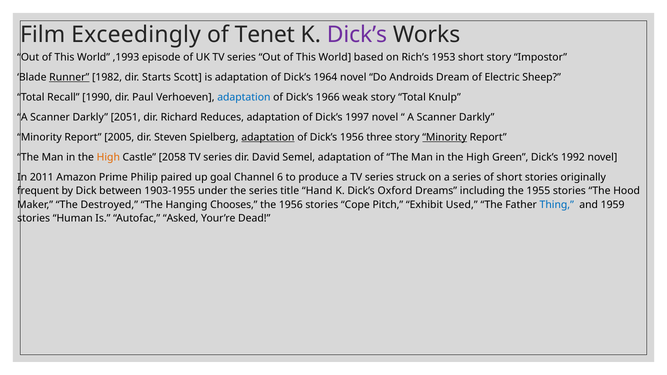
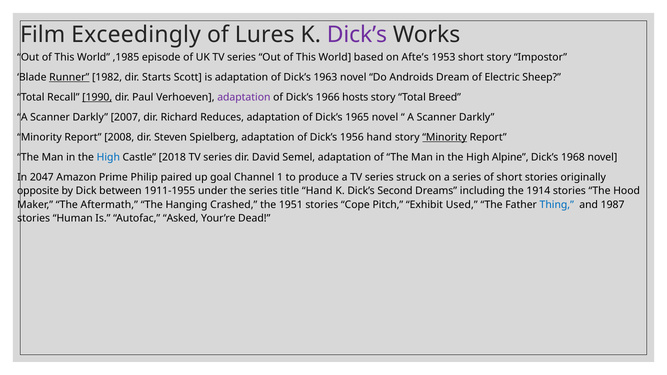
Tenet: Tenet -> Lures (265, 35)
,1993: ,1993 -> ,1985 (126, 57)
Rich’s: Rich’s -> Afte’s (415, 57)
1964: 1964 -> 1963 (325, 77)
1990 underline: none -> present (97, 97)
adaptation colour: blue -> purple (244, 97)
weak: weak -> hosts (355, 97)
Knulp: Knulp -> Breed (445, 97)
2051: 2051 -> 2007 (126, 117)
1997: 1997 -> 1965 (357, 117)
2005: 2005 -> 2008 (119, 137)
adaptation underline: present -> none (268, 137)
1956 three: three -> hand (379, 137)
High colour: orange -> blue (108, 157)
2058: 2058 -> 2018 (172, 157)
Green: Green -> Alpine (510, 157)
1992: 1992 -> 1968 (573, 157)
2011: 2011 -> 2047 (42, 177)
6: 6 -> 1 (280, 177)
frequent: frequent -> opposite (38, 191)
1903-1955: 1903-1955 -> 1911-1955 (170, 191)
Oxford: Oxford -> Second (395, 191)
1955: 1955 -> 1914 (538, 191)
Destroyed: Destroyed -> Aftermath (109, 205)
Chooses: Chooses -> Crashed (234, 205)
the 1956: 1956 -> 1951 (291, 205)
1959: 1959 -> 1987 (613, 205)
